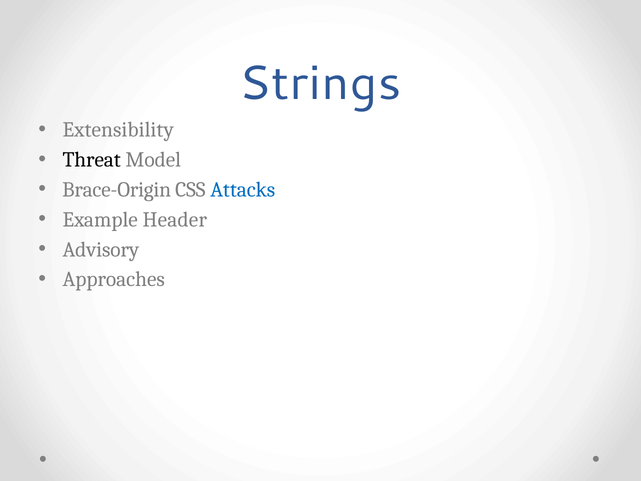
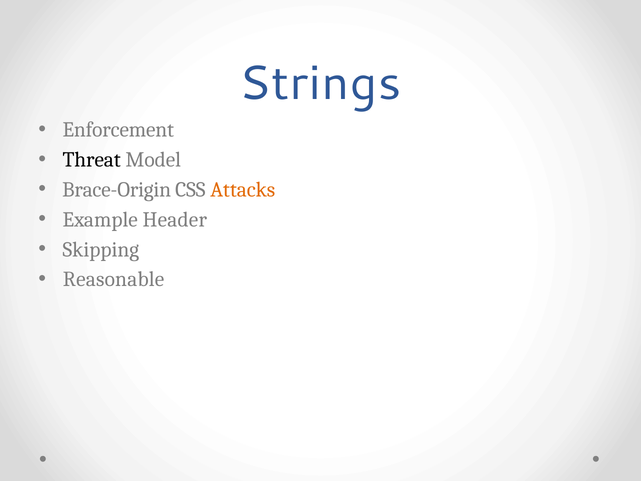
Extensibility: Extensibility -> Enforcement (118, 130)
Attacks colour: blue -> orange (243, 190)
Advisory: Advisory -> Skipping (101, 249)
Approaches: Approaches -> Reasonable (114, 279)
